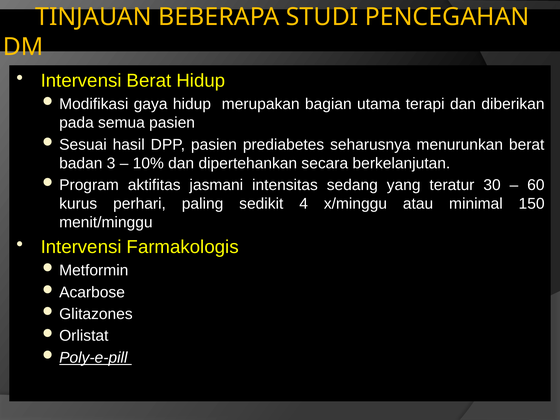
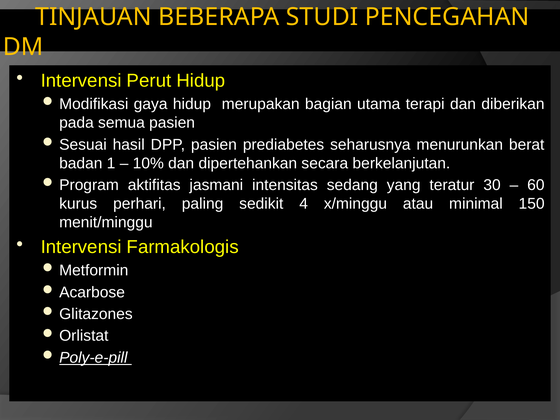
Intervensi Berat: Berat -> Perut (149, 81)
3: 3 -> 1 (111, 163)
